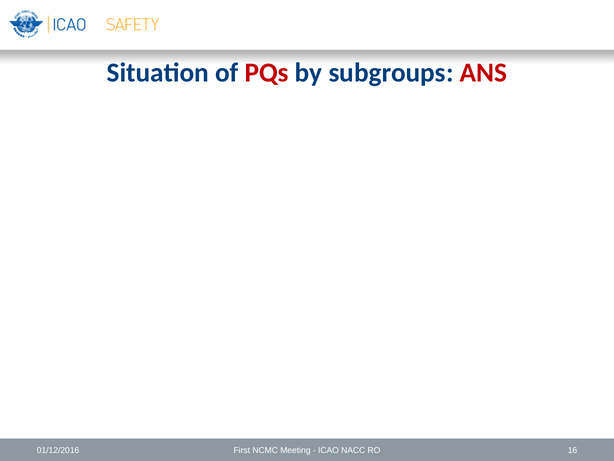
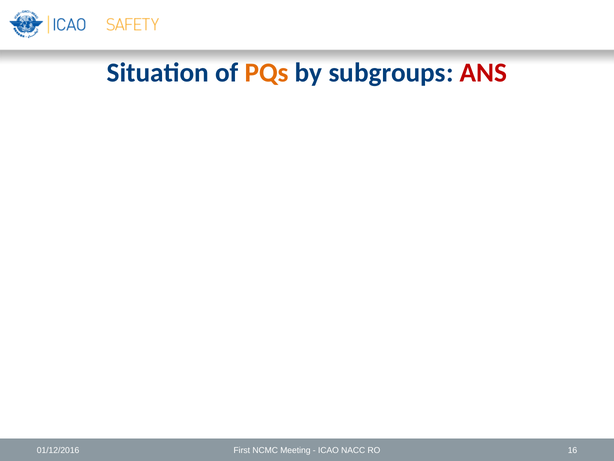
PQs colour: red -> orange (267, 73)
